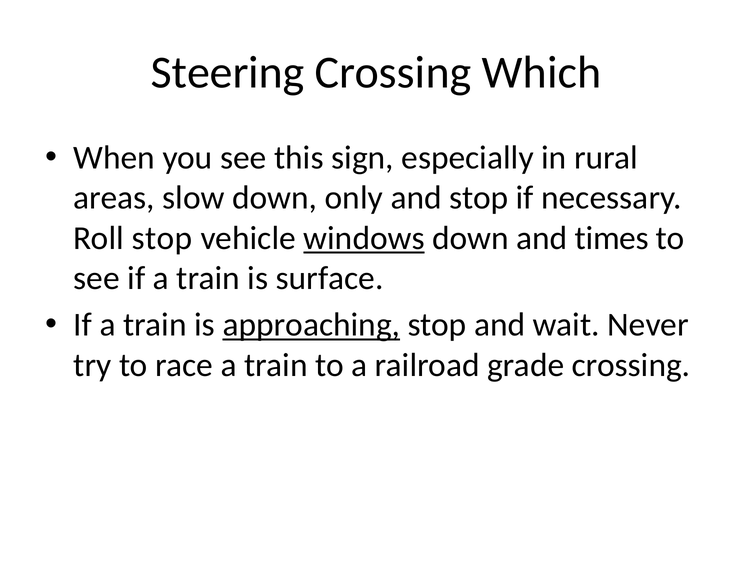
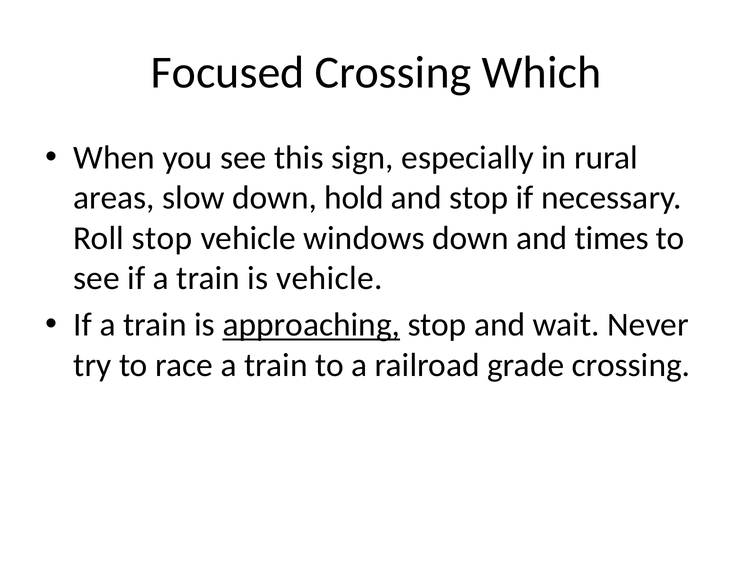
Steering: Steering -> Focused (228, 73)
only: only -> hold (354, 198)
windows underline: present -> none (364, 238)
is surface: surface -> vehicle (329, 278)
